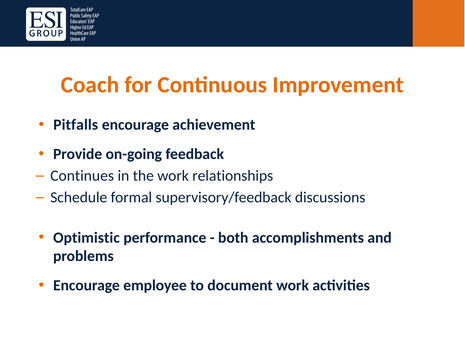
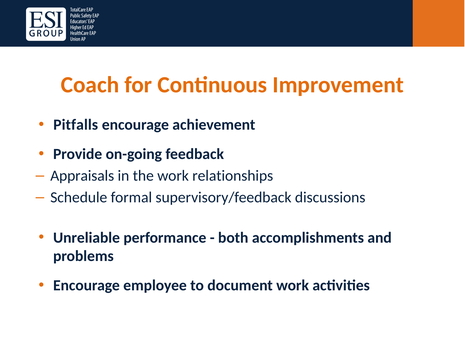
Continues: Continues -> Appraisals (82, 176)
Optimistic: Optimistic -> Unreliable (87, 238)
